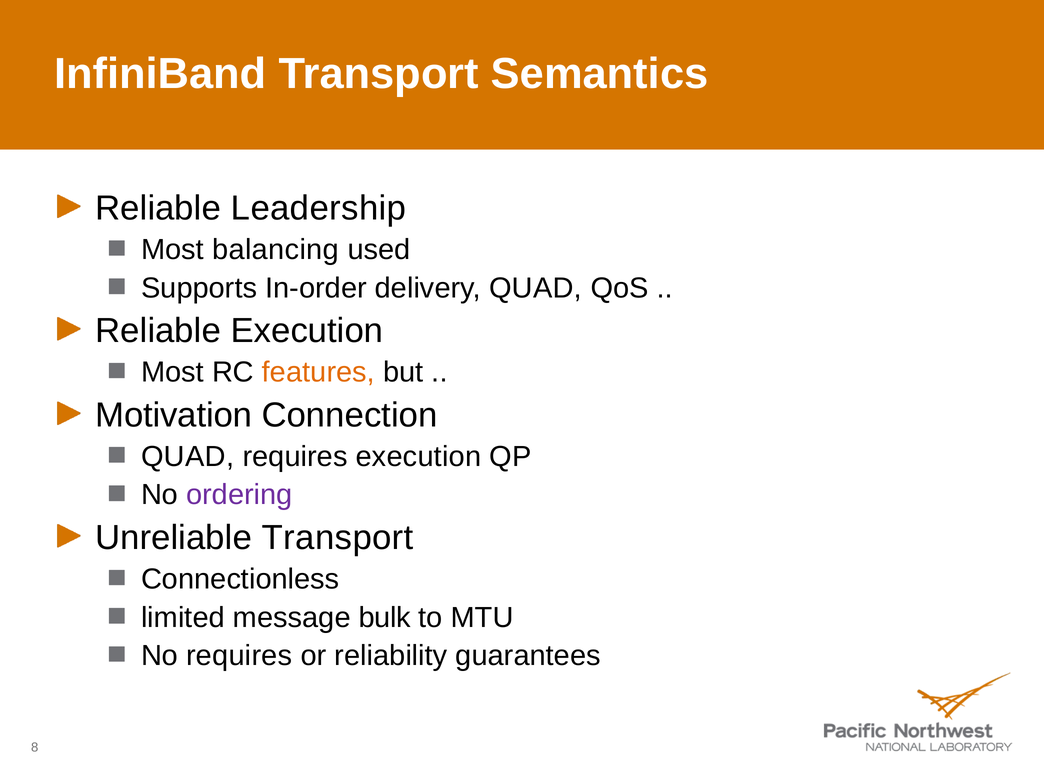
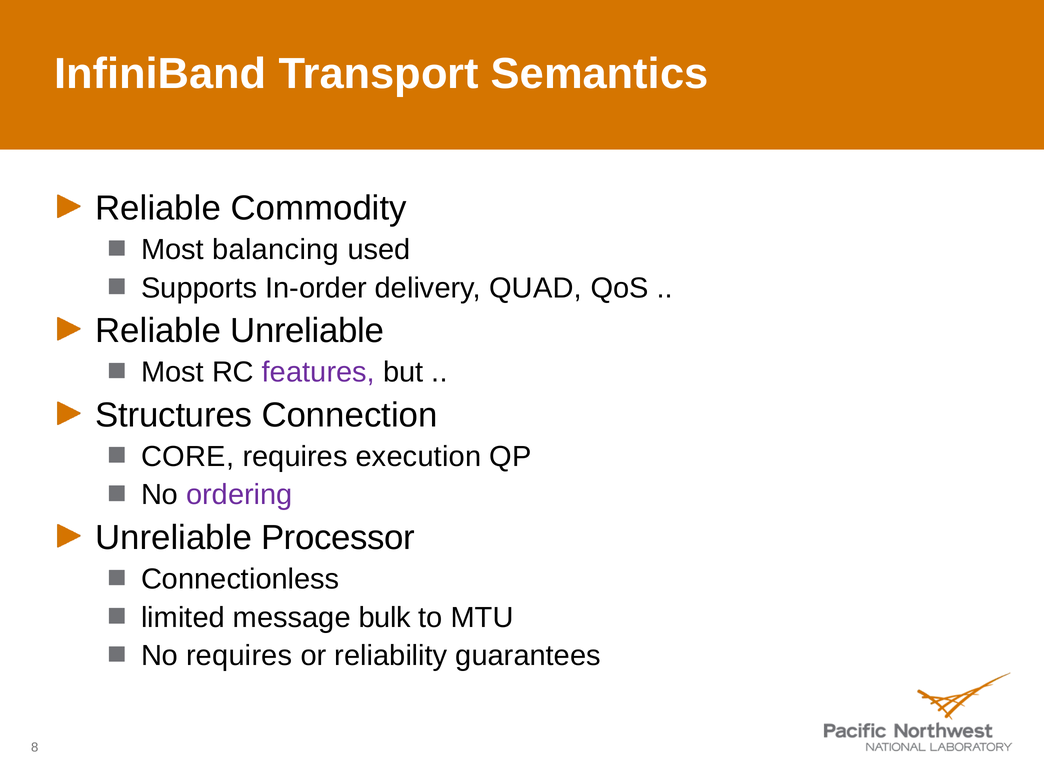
Leadership: Leadership -> Commodity (319, 208)
Reliable Execution: Execution -> Unreliable (307, 331)
features colour: orange -> purple (318, 372)
Motivation: Motivation -> Structures (174, 415)
QUAD: QUAD -> CORE (188, 457)
Unreliable Transport: Transport -> Processor (338, 538)
